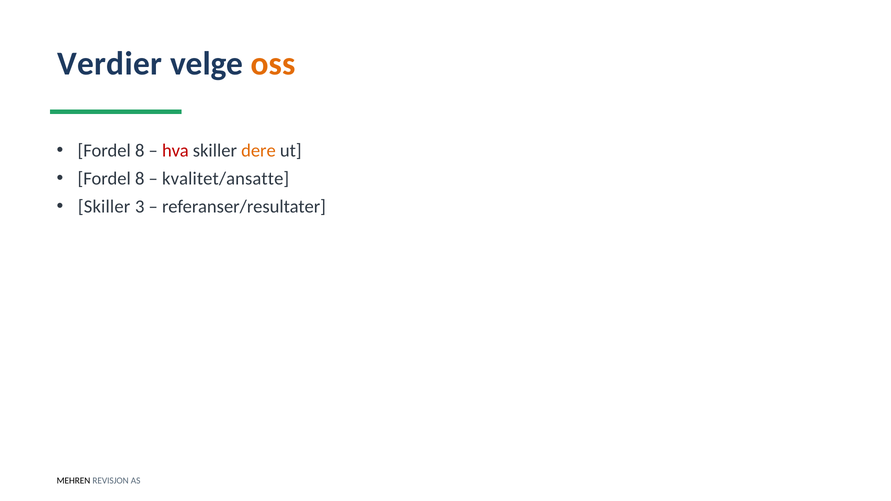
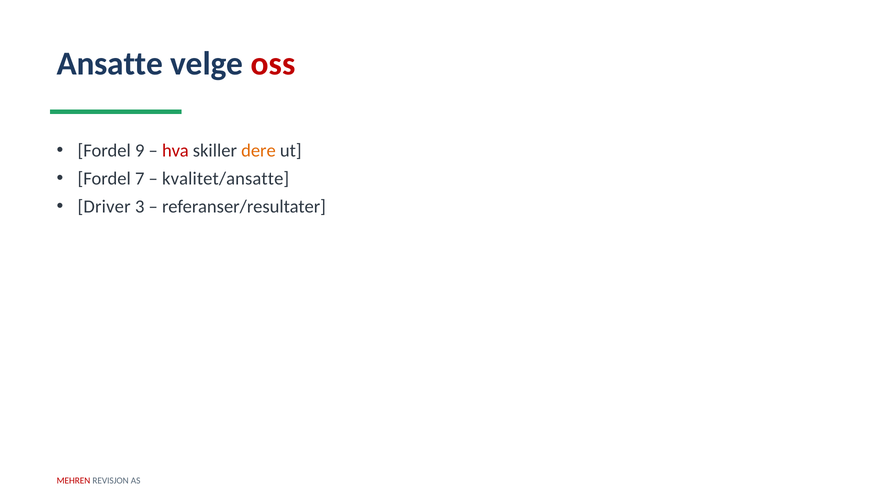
Verdier: Verdier -> Ansatte (110, 64)
oss colour: orange -> red (273, 64)
8: 8 -> 9 (140, 151)
8: 8 -> 7 (140, 179)
Skiller: Skiller -> Driver (104, 207)
MEHREN colour: black -> red (74, 481)
